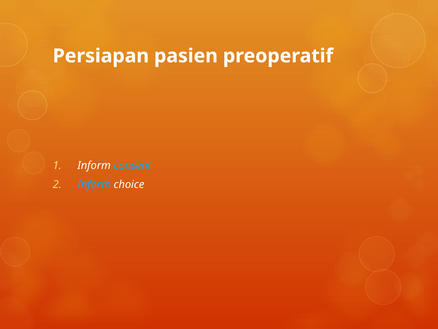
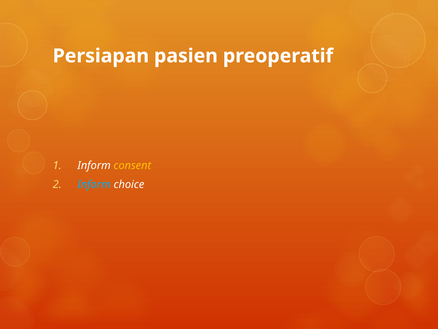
consent colour: light blue -> yellow (132, 165)
